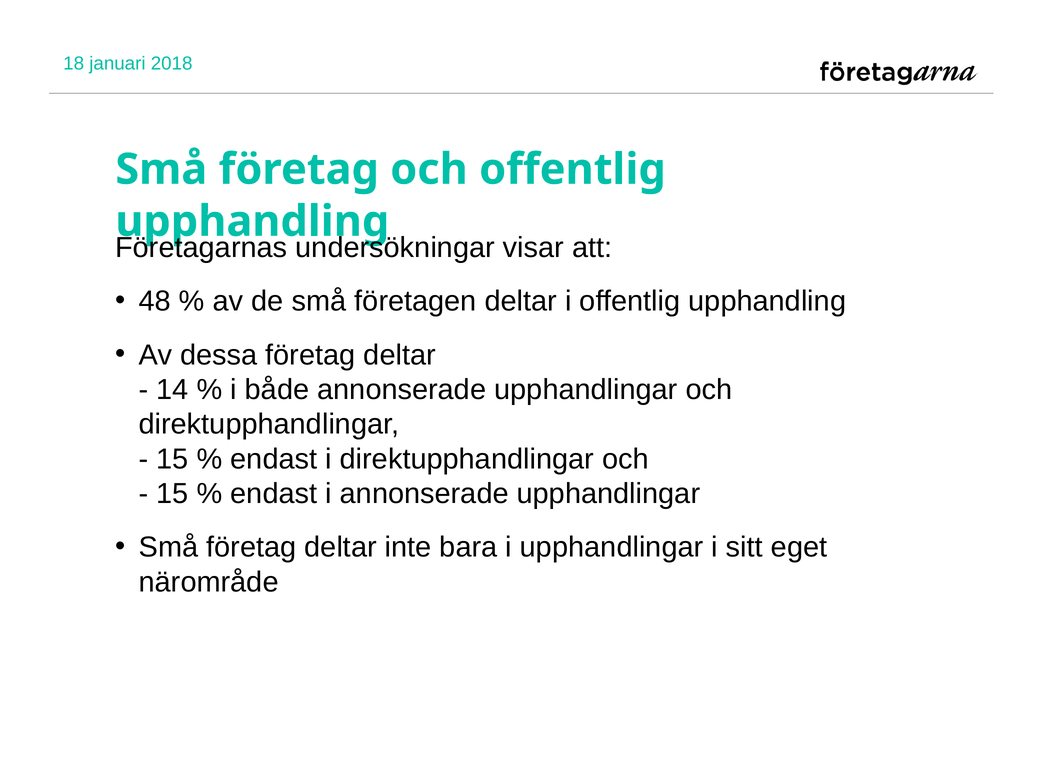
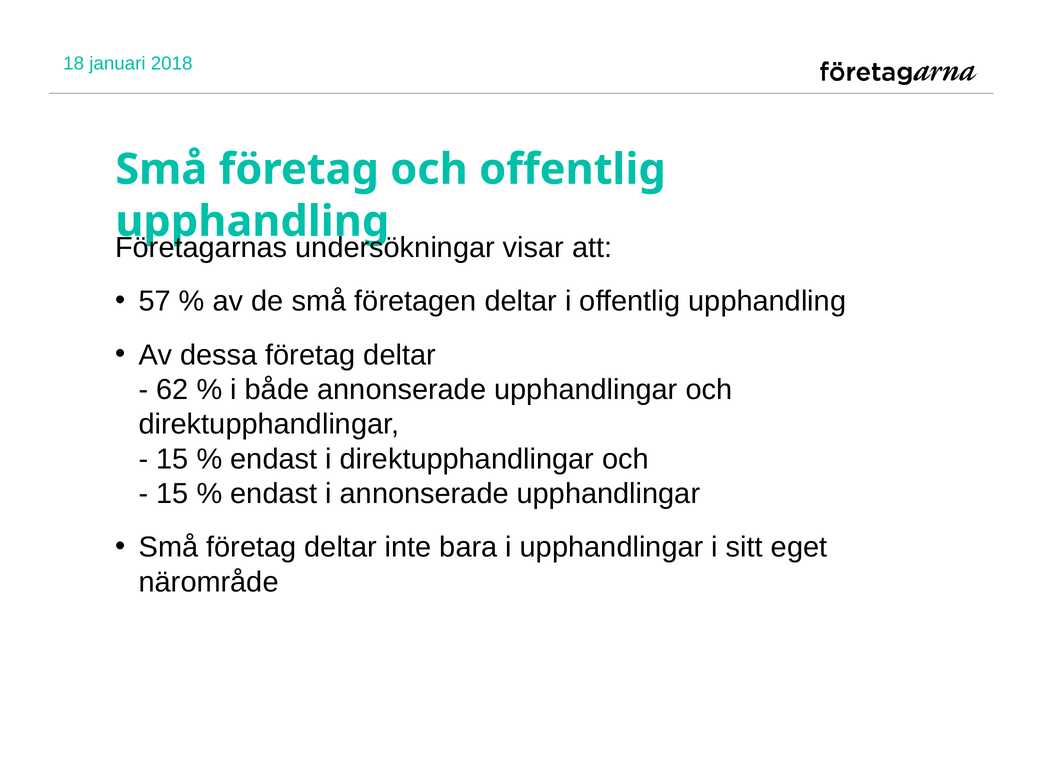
48: 48 -> 57 (155, 301)
14: 14 -> 62 (173, 390)
